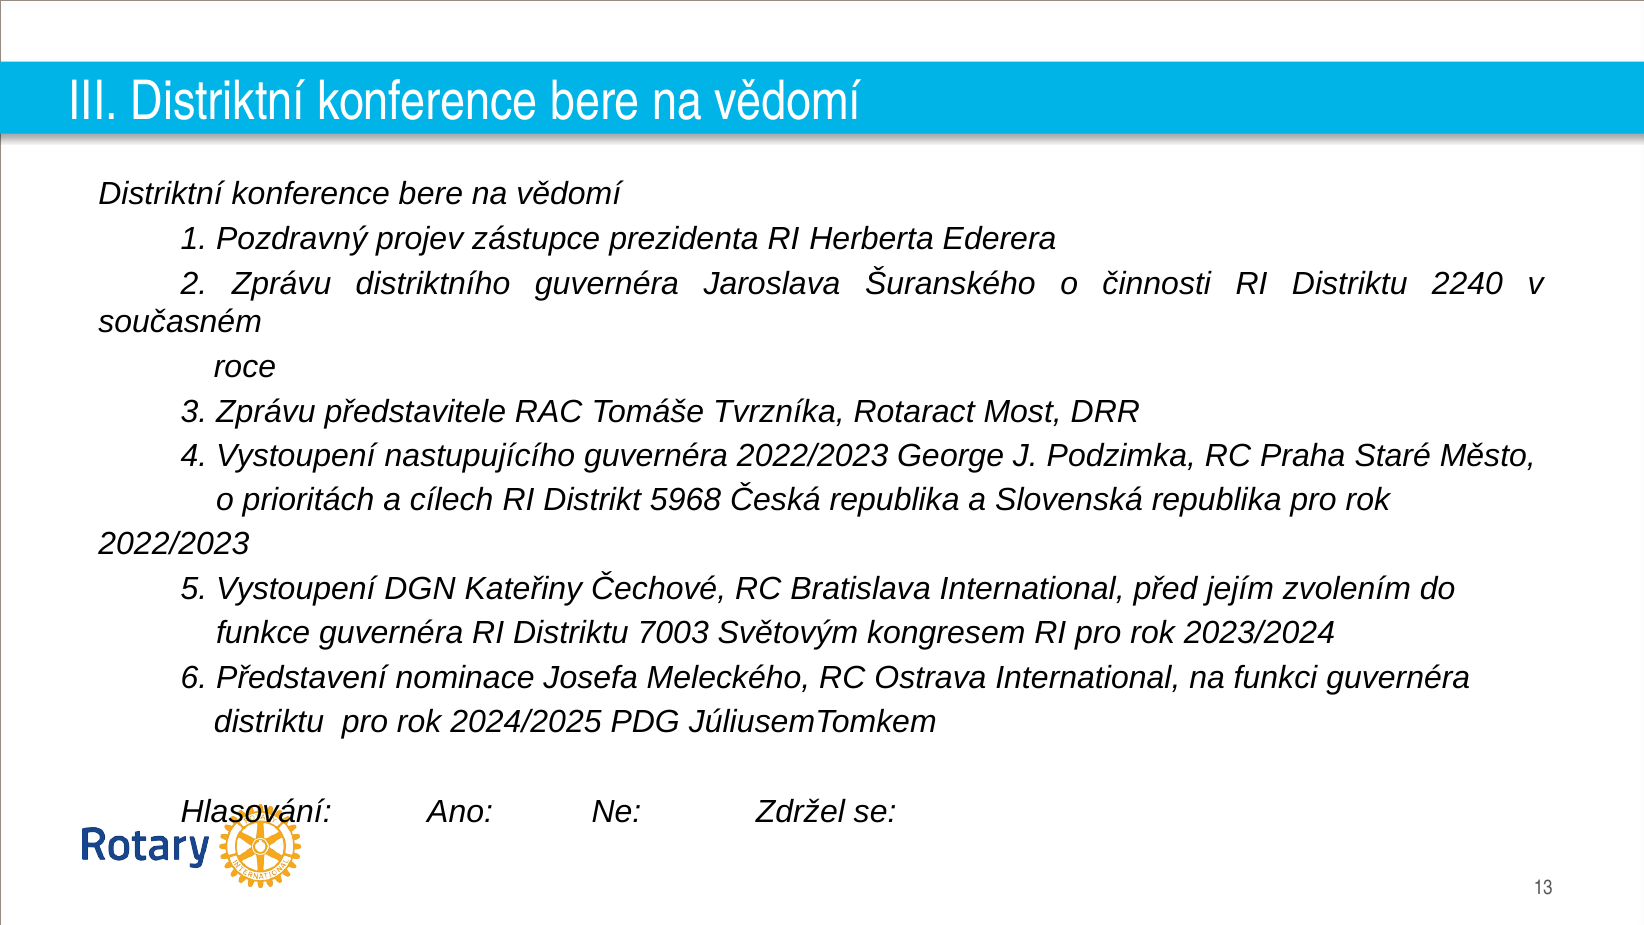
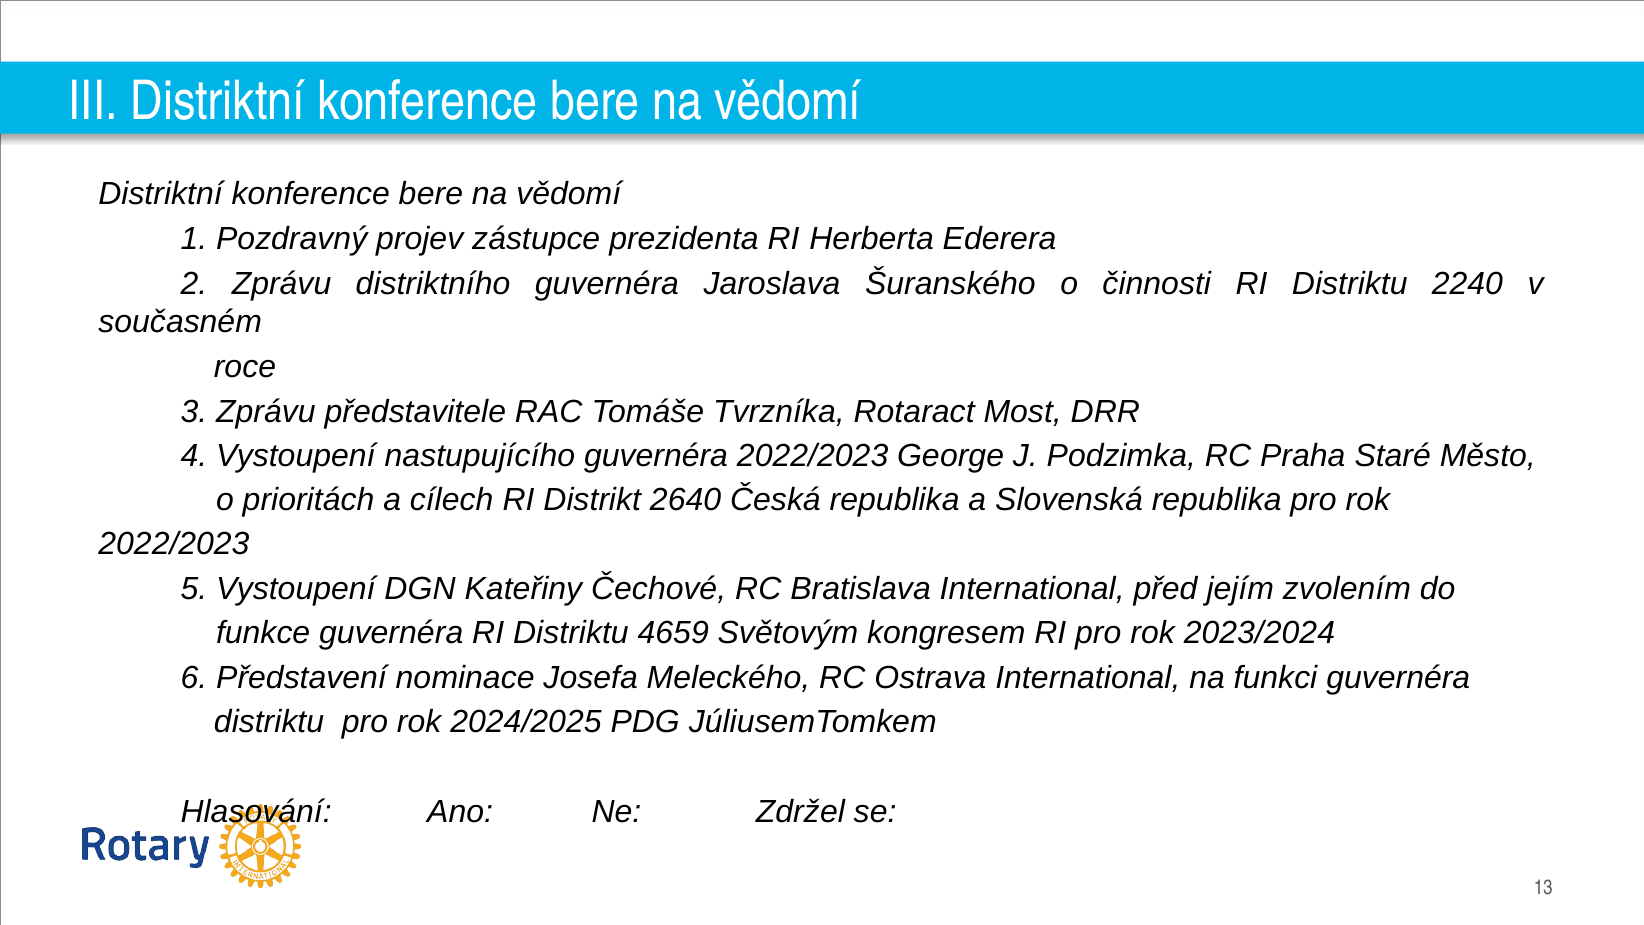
5968: 5968 -> 2640 (686, 500)
7003: 7003 -> 4659 (673, 633)
